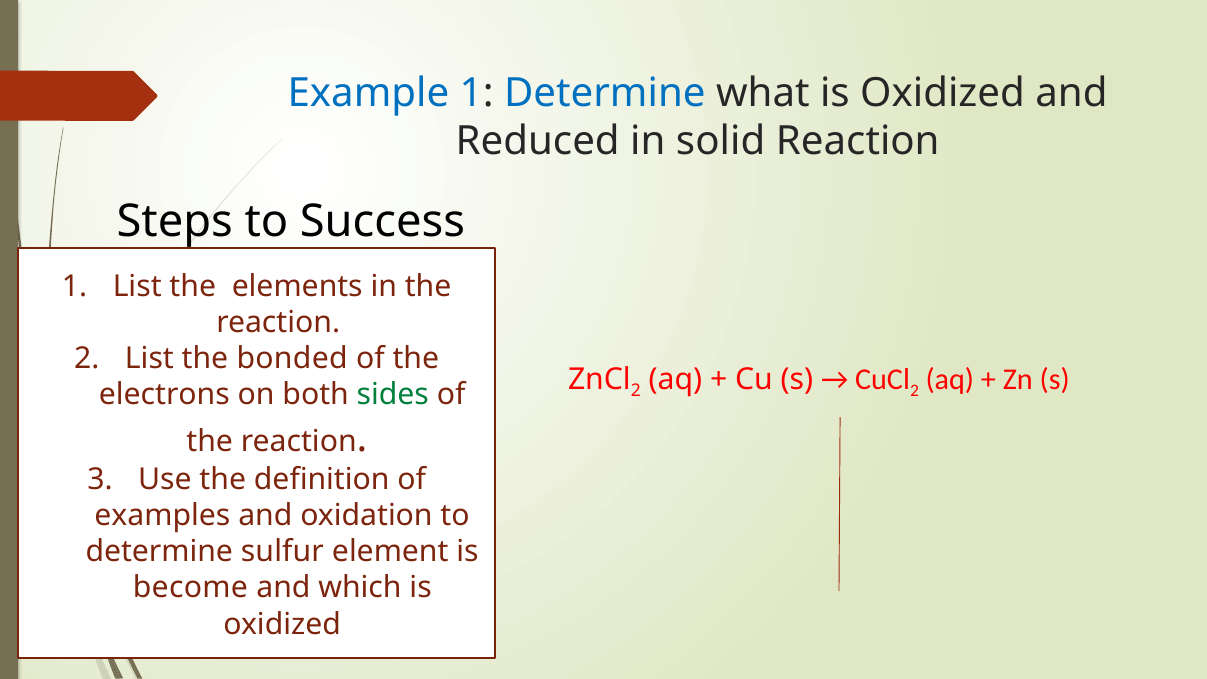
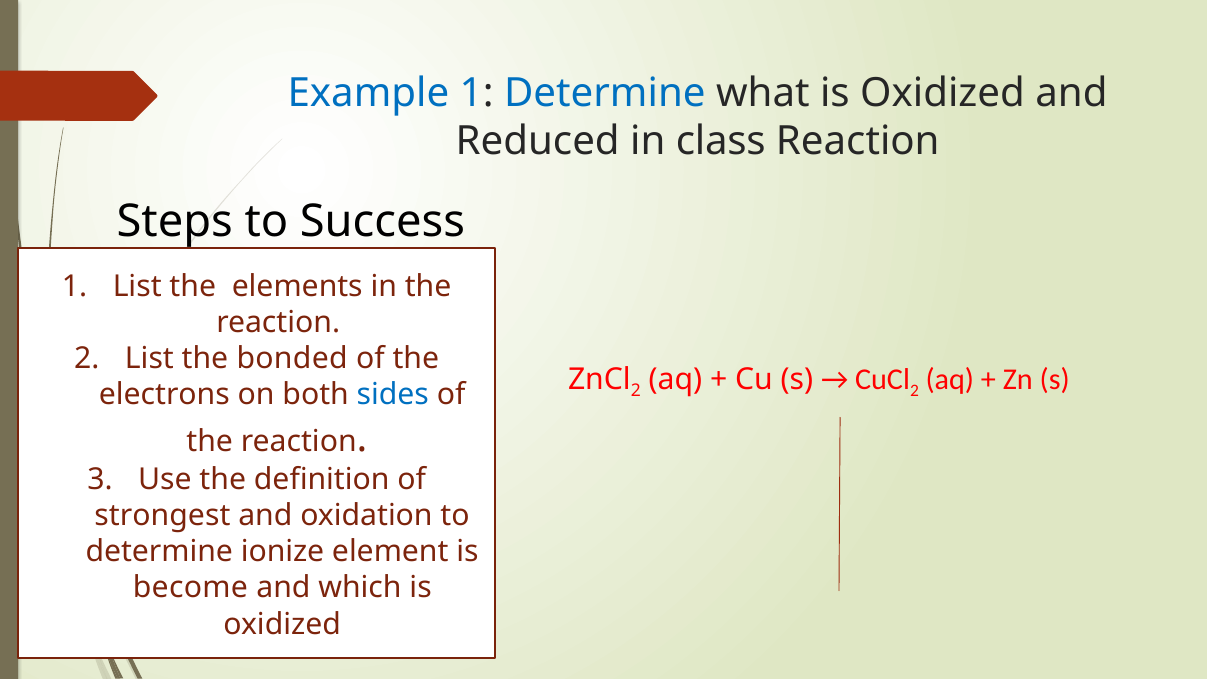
solid: solid -> class (721, 142)
sides colour: green -> blue (393, 395)
examples: examples -> strongest (162, 516)
sulfur: sulfur -> ionize (283, 552)
